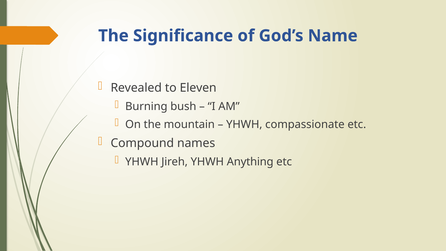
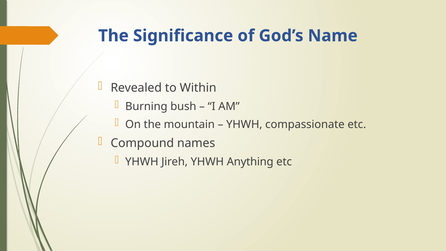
Eleven: Eleven -> Within (198, 88)
